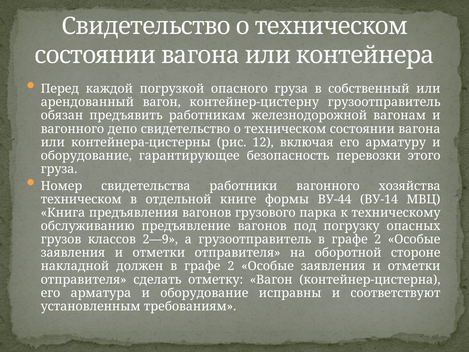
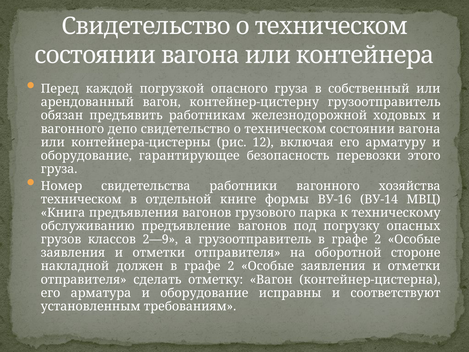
вагонам: вагонам -> ходовых (400, 115)
ВУ-44: ВУ-44 -> ВУ-16 (335, 199)
